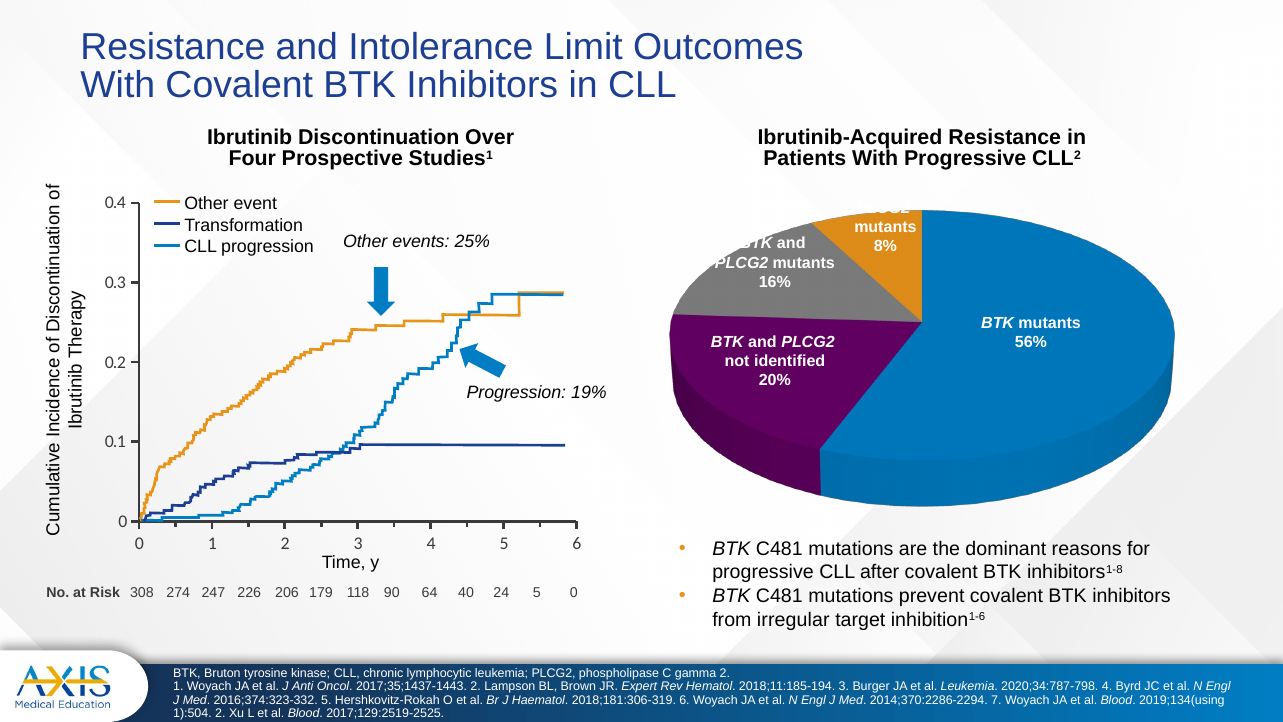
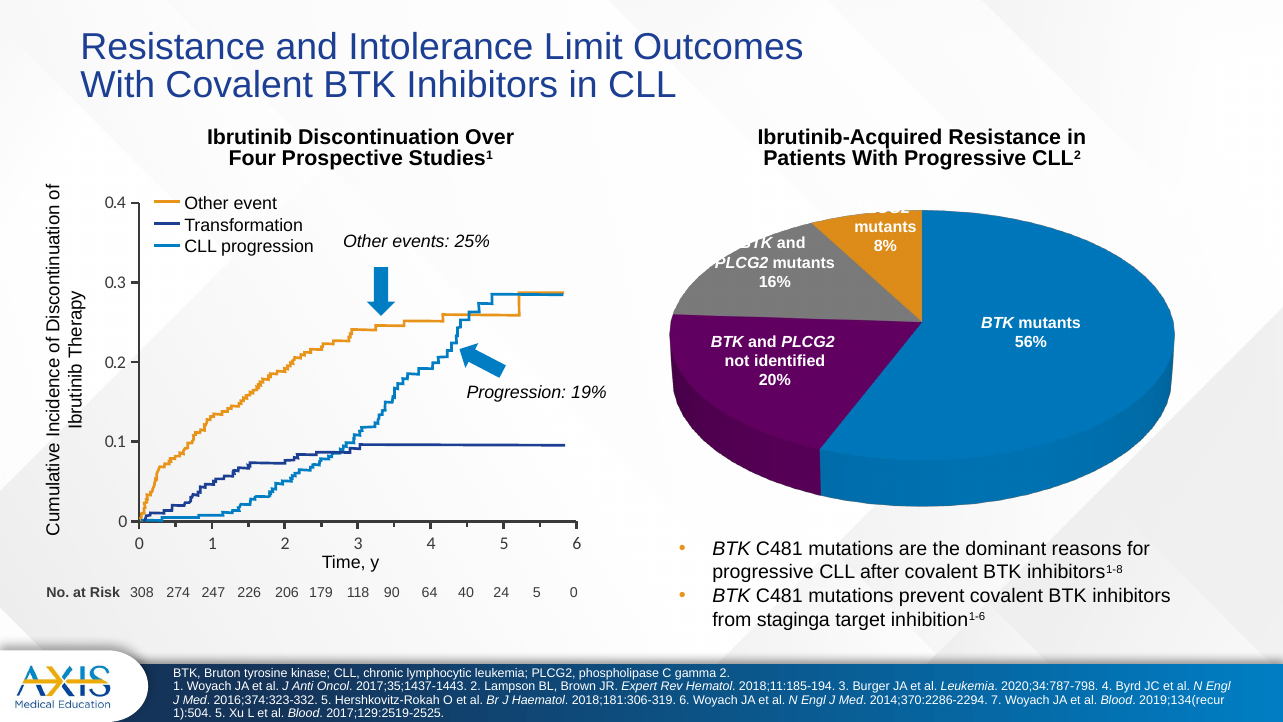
irregular: irregular -> staginga (793, 619)
2019;134(using: 2019;134(using -> 2019;134(recur (1182, 700)
1):504 2: 2 -> 5 (220, 713)
